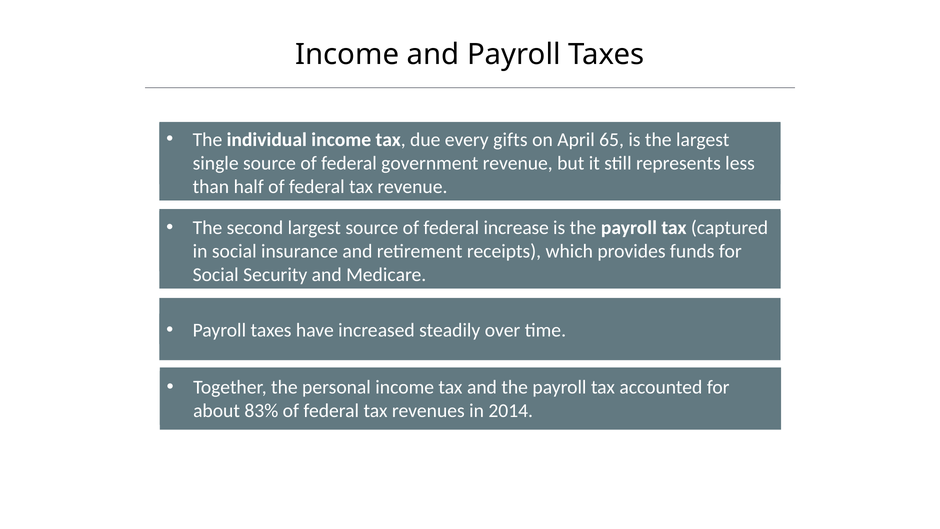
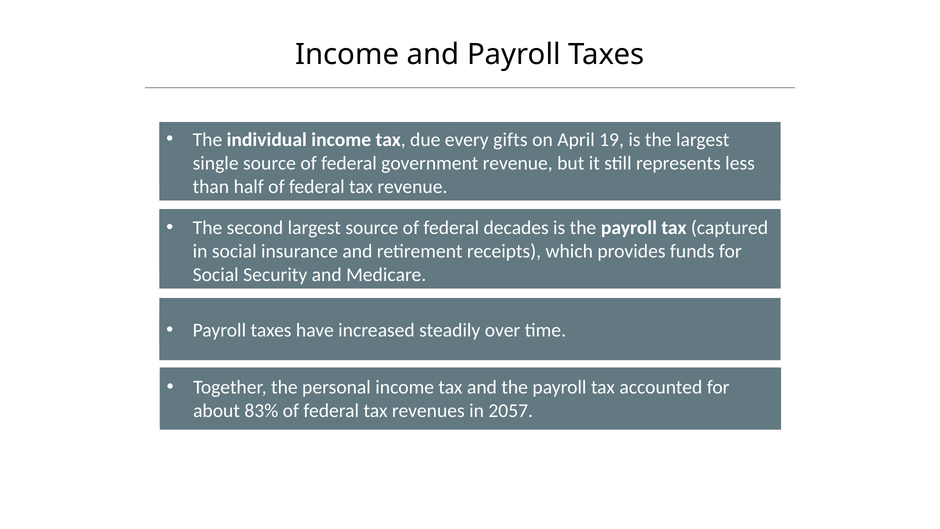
65: 65 -> 19 (612, 139)
increase: increase -> decades (516, 228)
2014: 2014 -> 2057 (511, 411)
